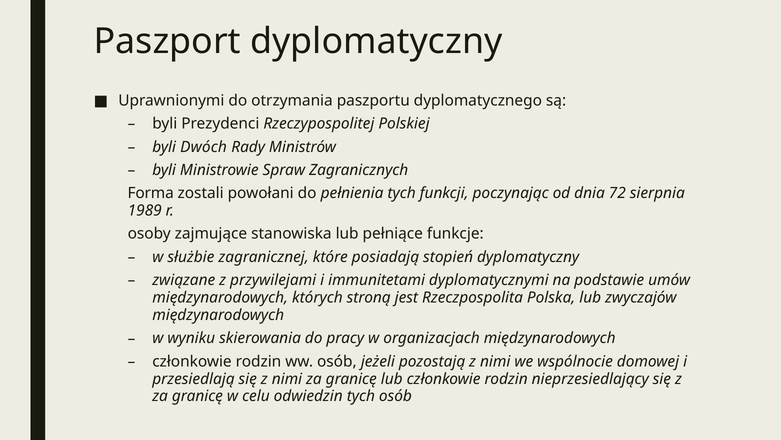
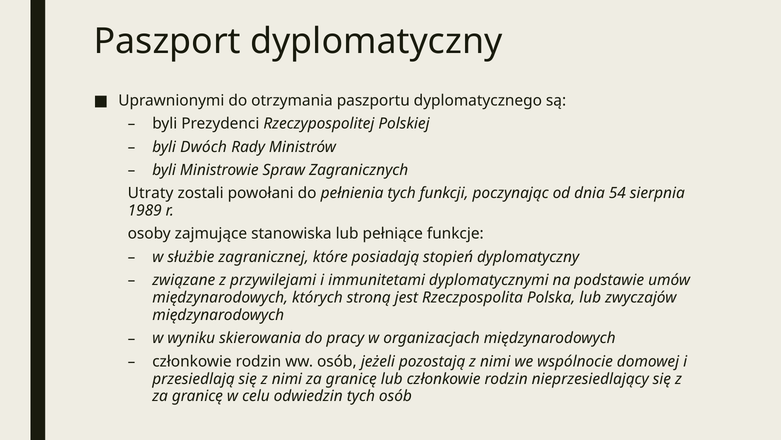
Forma: Forma -> Utraty (151, 193)
72: 72 -> 54 (617, 193)
